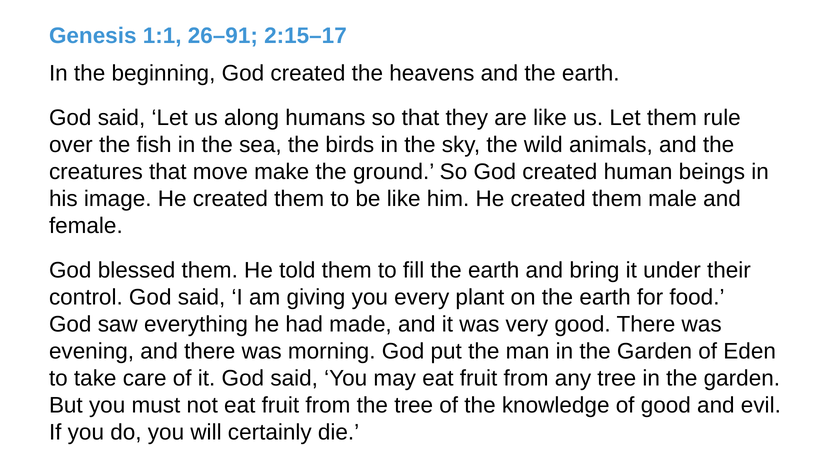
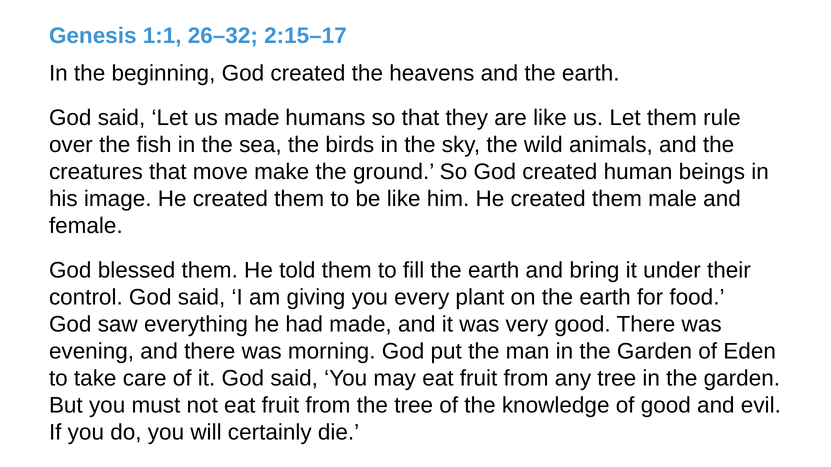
26–91: 26–91 -> 26–32 (223, 36)
us along: along -> made (252, 118)
